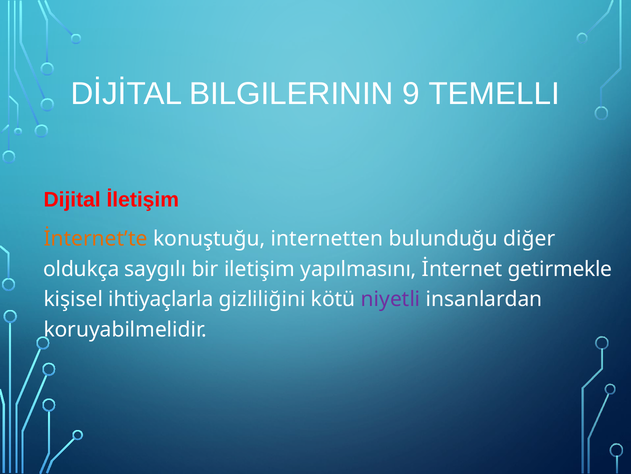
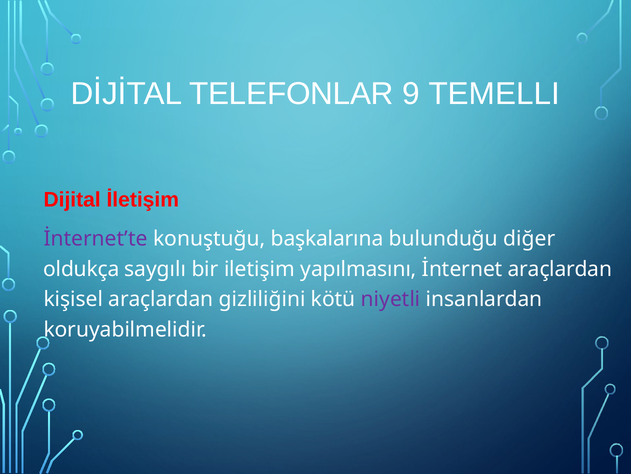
BILGILERININ: BILGILERININ -> TELEFONLAR (291, 93)
İnternet’te colour: orange -> purple (96, 238)
internetten: internetten -> başkalarına (327, 238)
İnternet getirmekle: getirmekle -> araçlardan (560, 269)
kişisel ihtiyaçlarla: ihtiyaçlarla -> araçlardan (161, 299)
